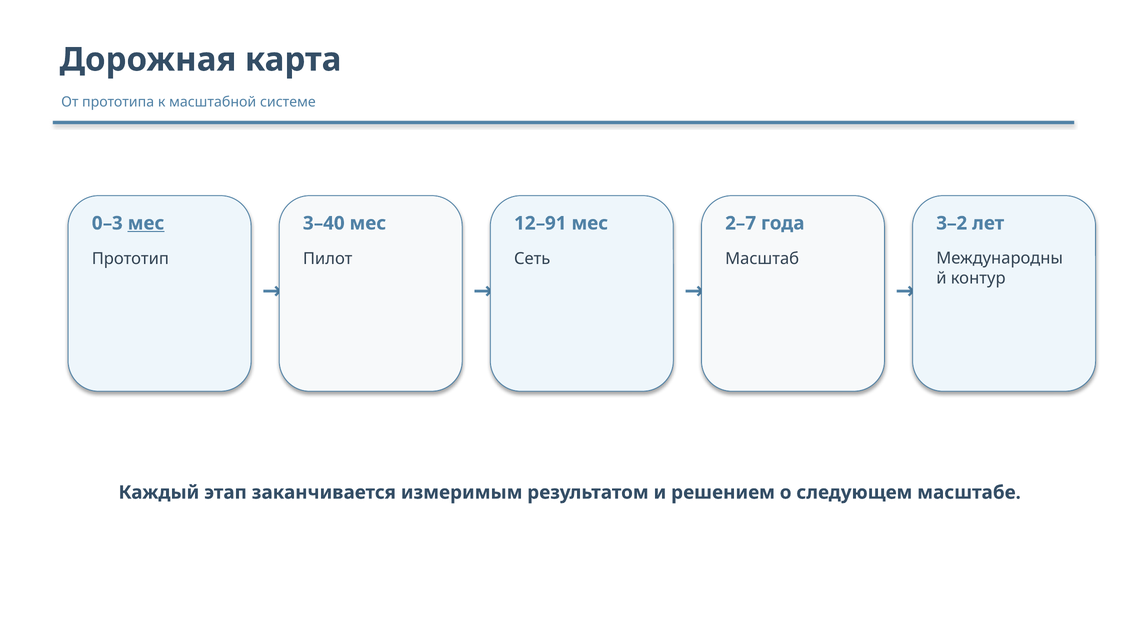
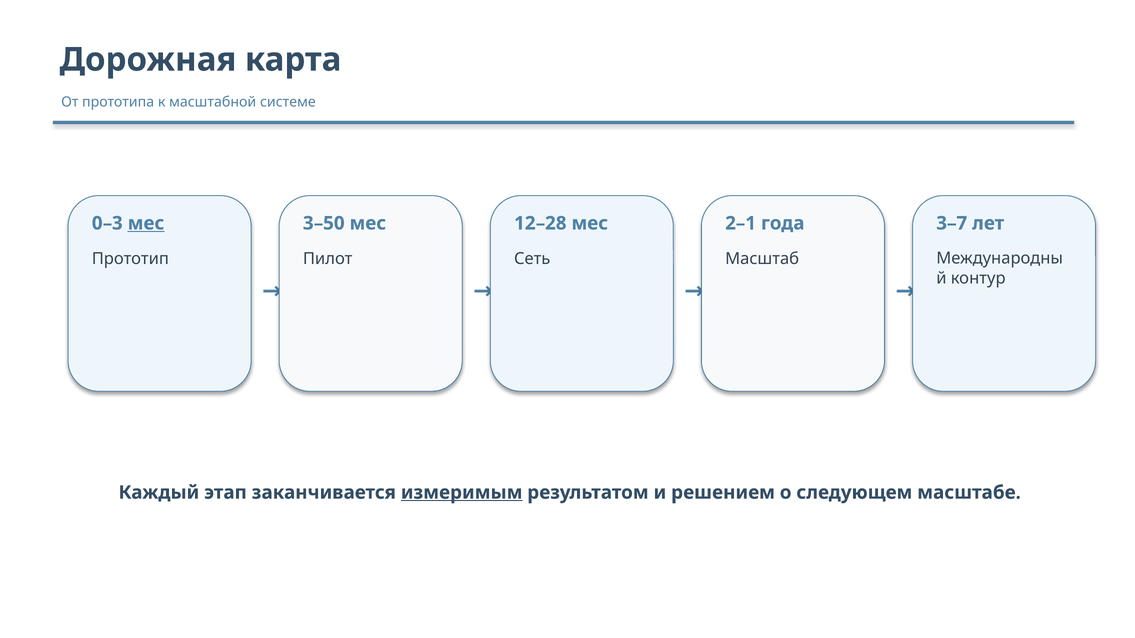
3–40: 3–40 -> 3–50 (324, 223)
12–91: 12–91 -> 12–28 (540, 223)
2–7: 2–7 -> 2–1 (741, 223)
3–2: 3–2 -> 3–7 (952, 223)
измеримым underline: none -> present (462, 493)
